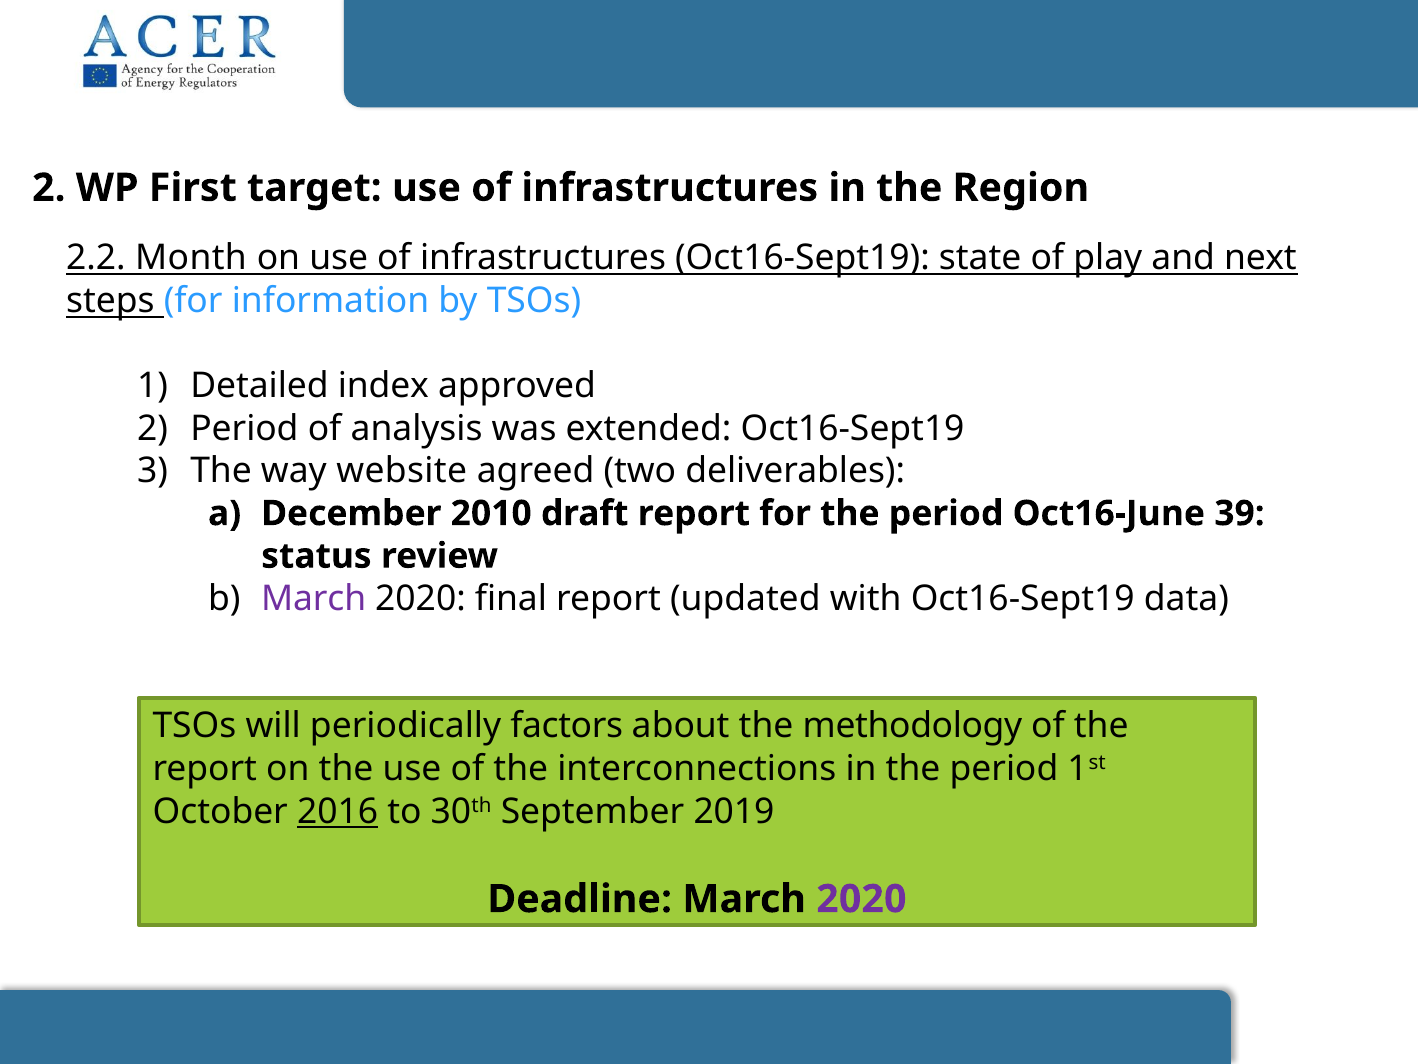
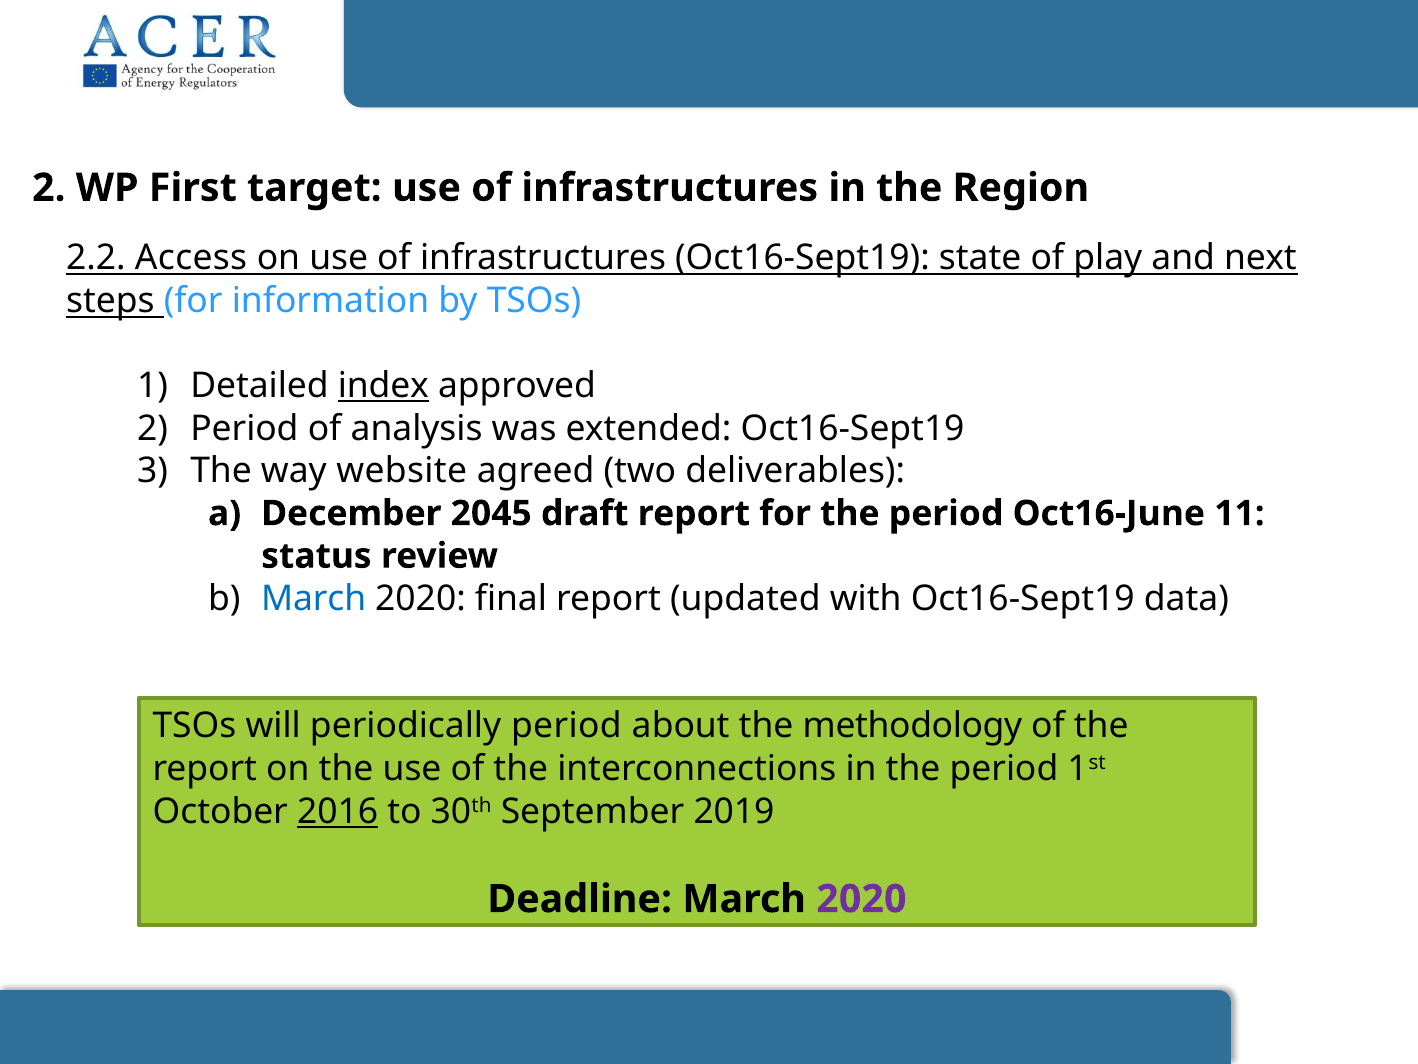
Month: Month -> Access (191, 258)
index underline: none -> present (383, 386)
2010: 2010 -> 2045 (491, 513)
39: 39 -> 11 (1239, 513)
March colour: purple -> blue (314, 598)
periodically factors: factors -> period (566, 726)
